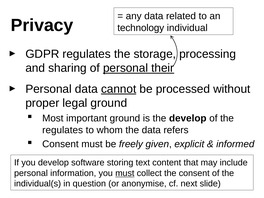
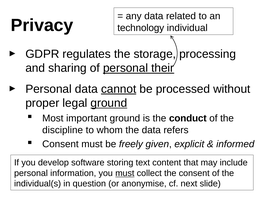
ground underline: none -> present (109, 103)
the develop: develop -> conduct (188, 118)
regulates: regulates -> discipline (63, 130)
